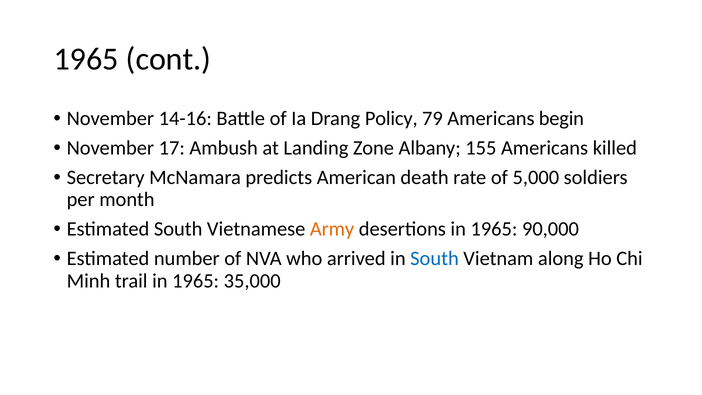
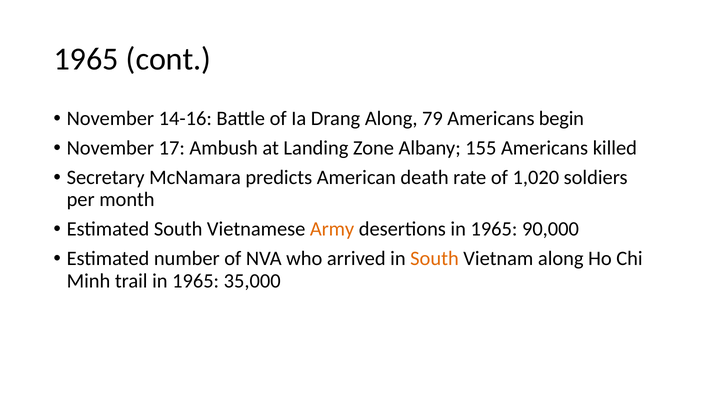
Drang Policy: Policy -> Along (391, 119)
5,000: 5,000 -> 1,020 (536, 178)
South colour: blue -> orange (434, 259)
